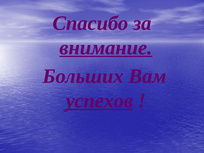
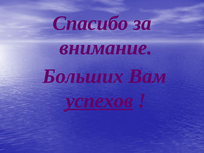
внимание underline: present -> none (106, 48)
